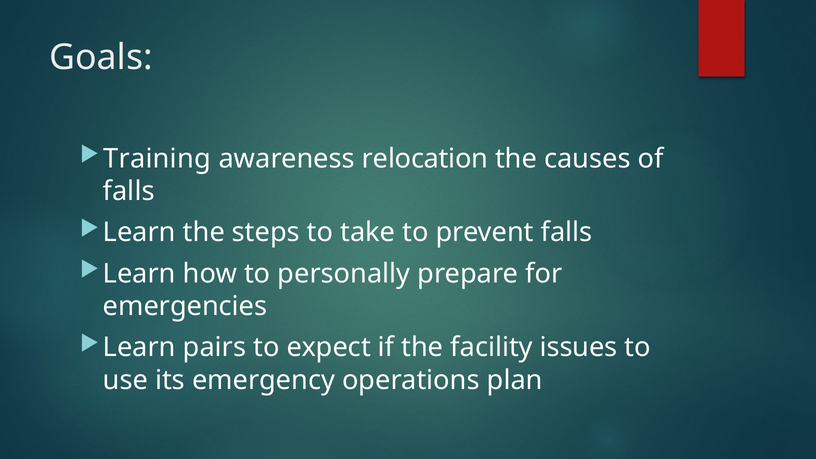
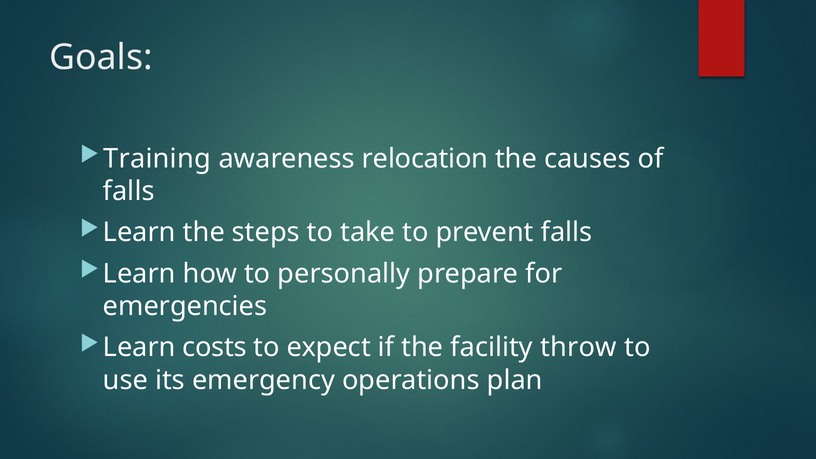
pairs: pairs -> costs (215, 347)
issues: issues -> throw (578, 347)
